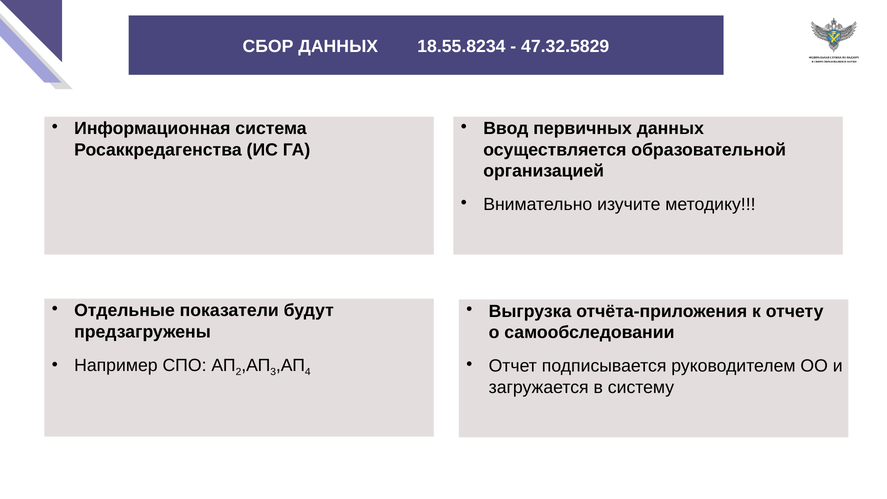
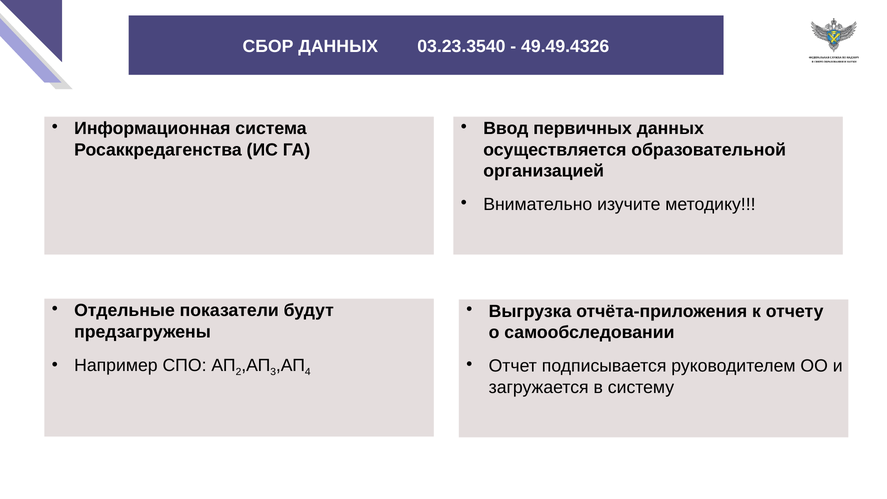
18.55.8234: 18.55.8234 -> 03.23.3540 (461, 46)
47.32.5829: 47.32.5829 -> 49.49.4326 (565, 46)
